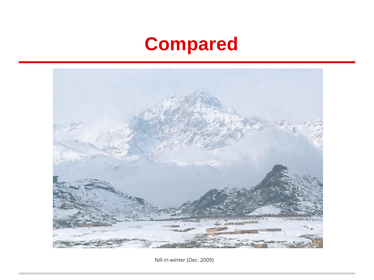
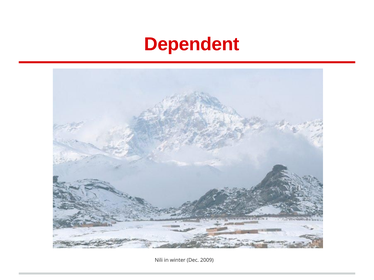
Compared: Compared -> Dependent (192, 44)
